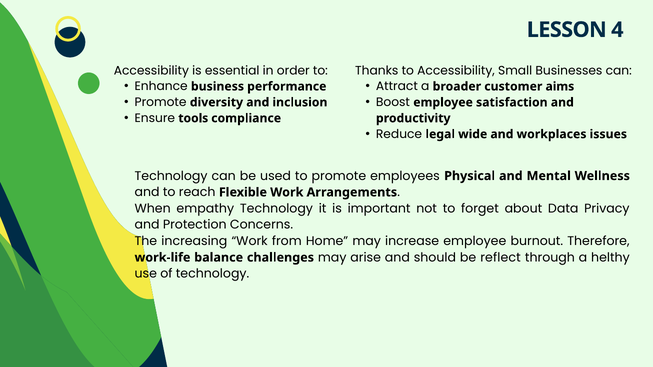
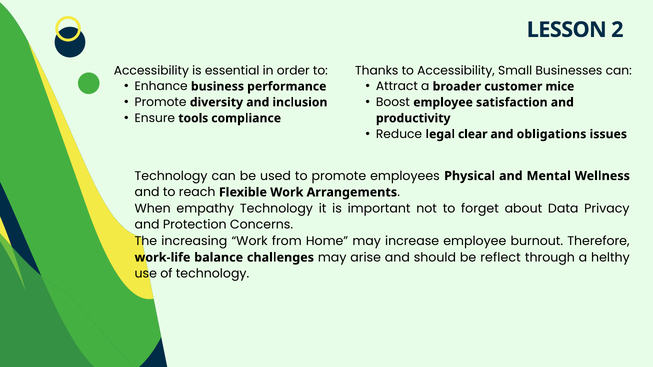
4: 4 -> 2 (617, 30)
aims: aims -> mice (560, 87)
wide: wide -> clear (473, 134)
workplaces: workplaces -> obligations (551, 134)
